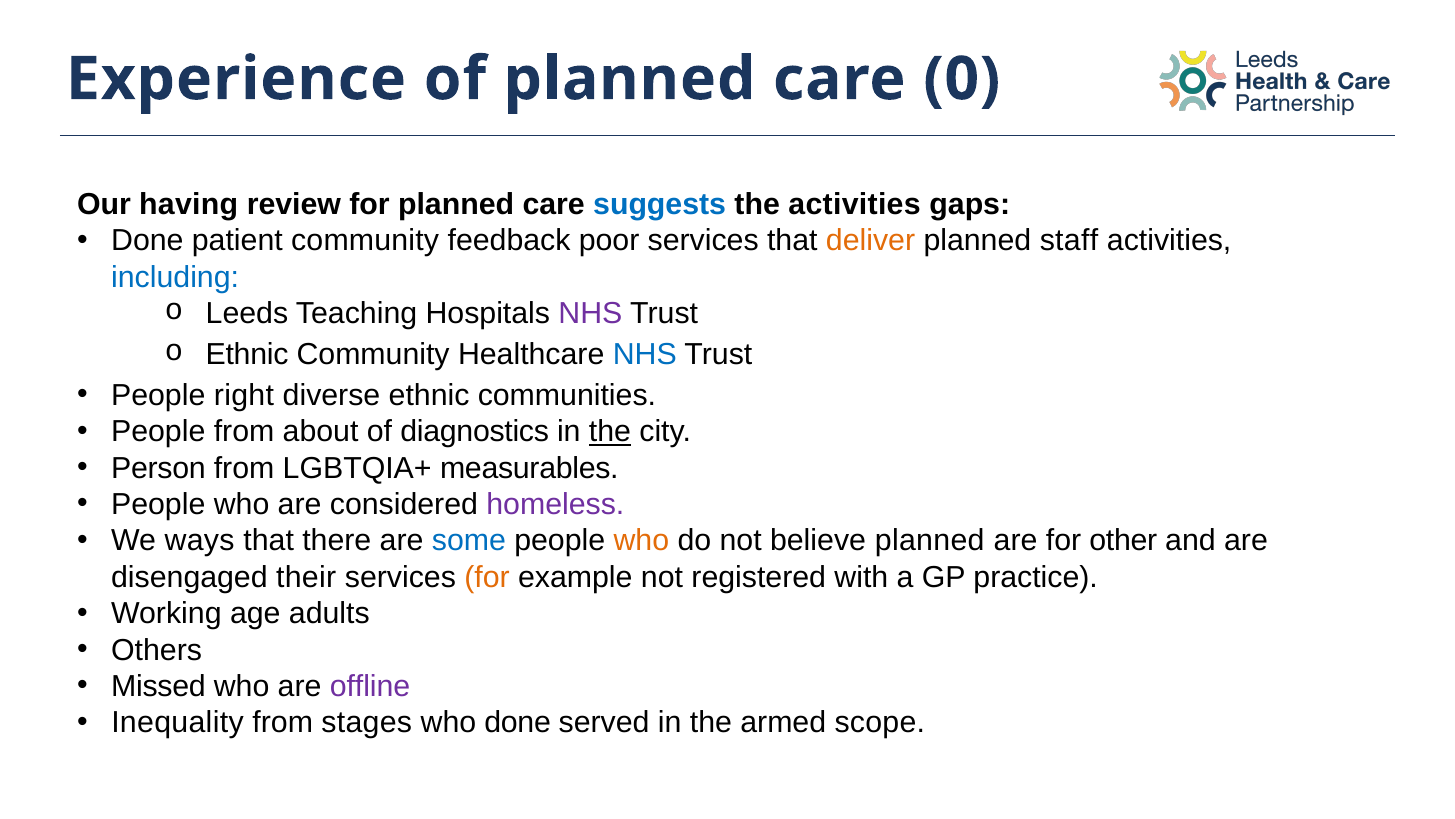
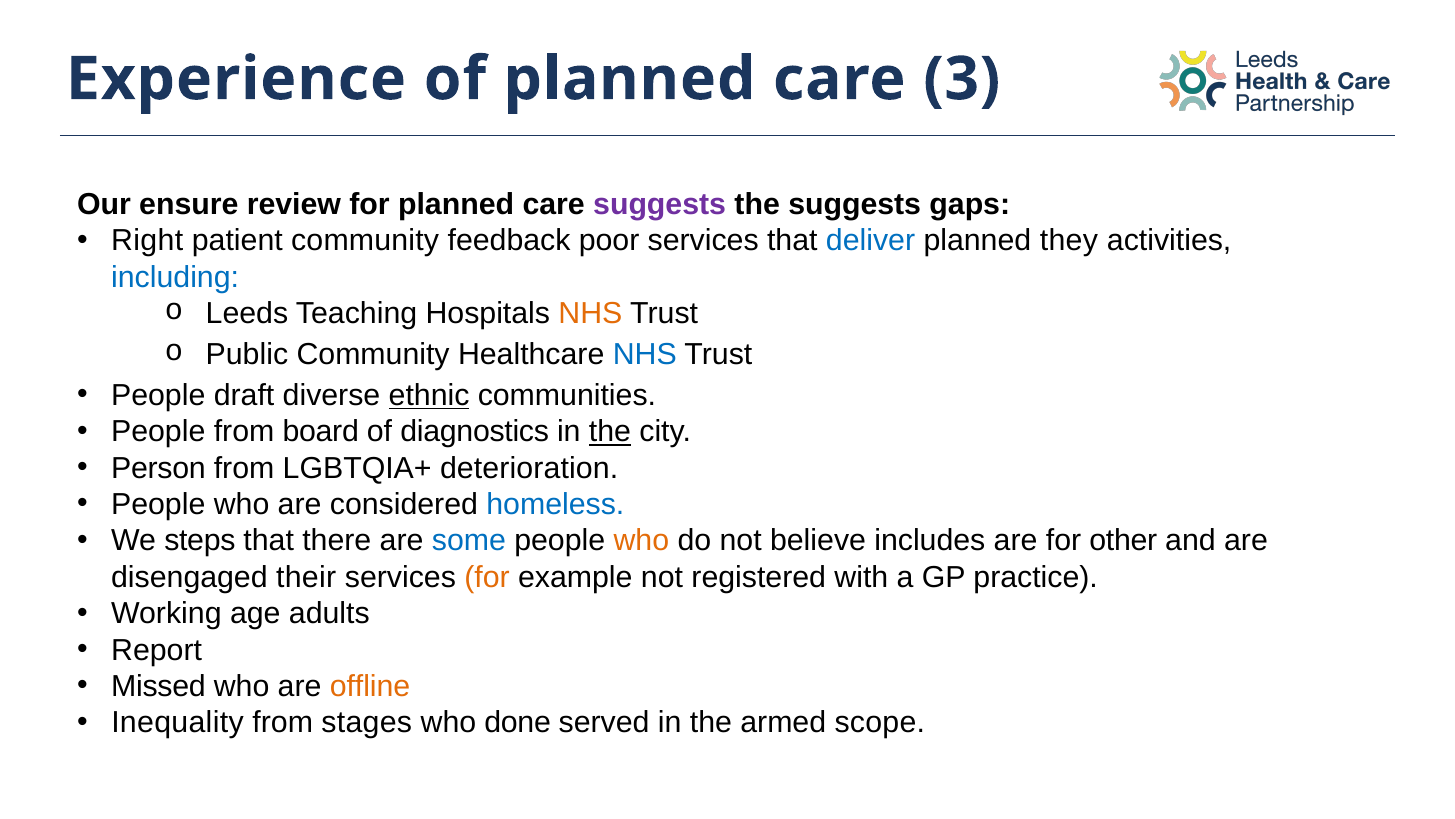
0: 0 -> 3 (962, 79)
having: having -> ensure (189, 204)
suggests colour: blue -> purple (660, 204)
the activities: activities -> suggests (855, 204)
Done: Done -> Right (147, 241)
deliver colour: orange -> blue (871, 241)
staff: staff -> they (1069, 241)
NHS colour: purple -> orange (590, 313)
Ethnic: Ethnic -> Public (247, 354)
right: right -> draft (244, 395)
ethnic underline: none -> present (429, 395)
about: about -> board (321, 432)
measurables: measurables -> deterioration (529, 468)
homeless colour: purple -> blue (555, 504)
ways: ways -> steps (200, 541)
believe planned: planned -> includes (930, 541)
Others: Others -> Report (157, 650)
offline colour: purple -> orange (370, 686)
